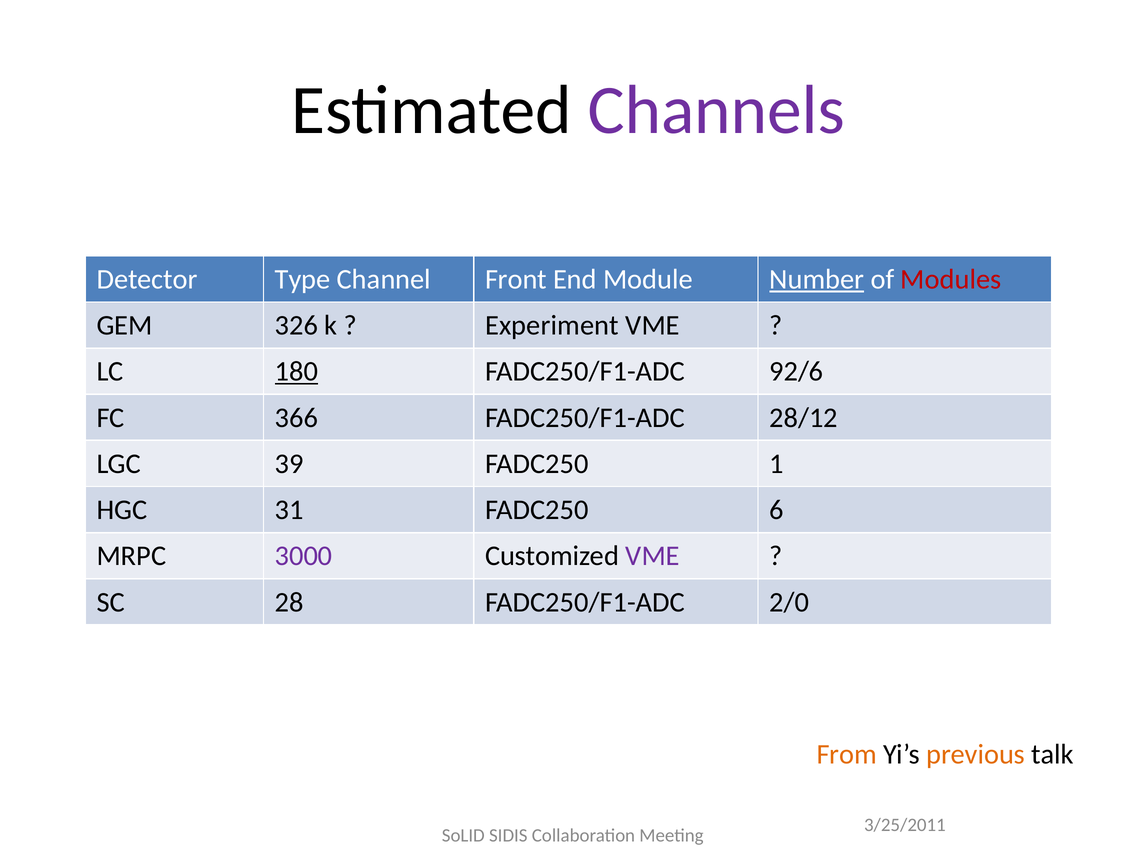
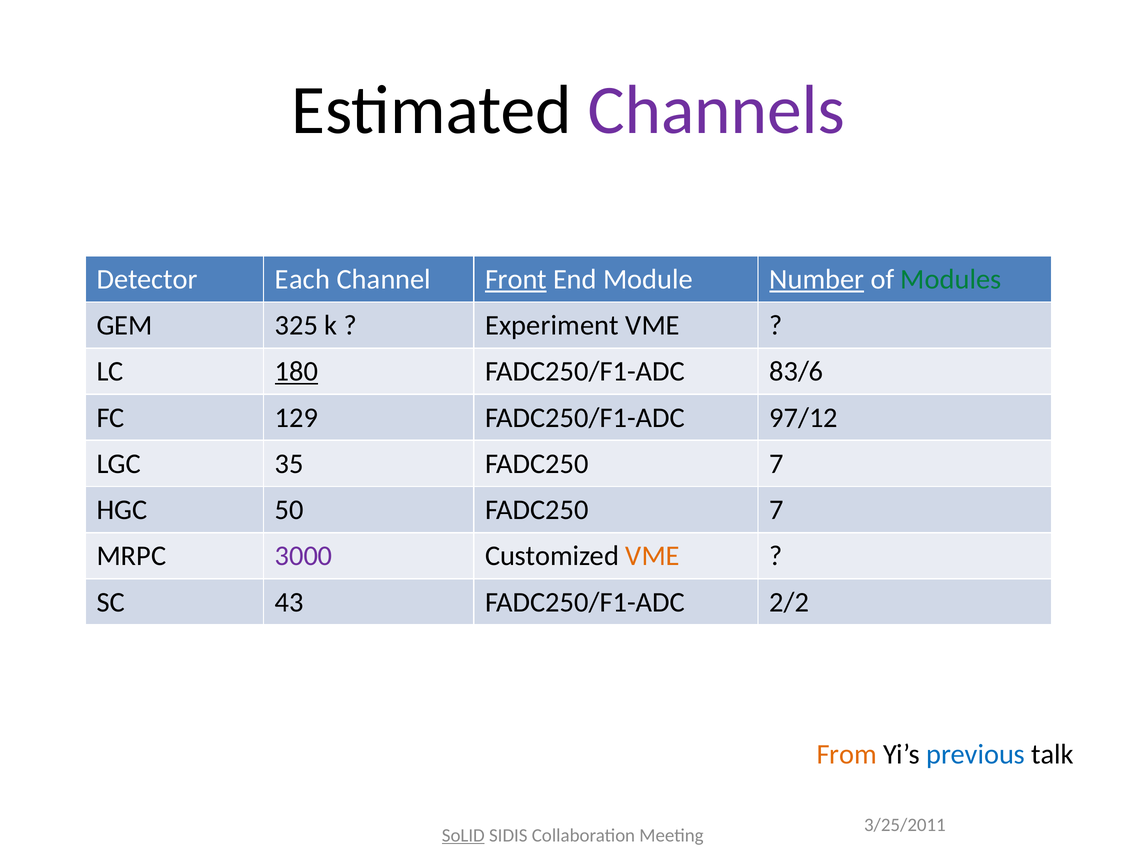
Type: Type -> Each (303, 279)
Front underline: none -> present (516, 279)
Modules colour: red -> green (951, 279)
326: 326 -> 325 (296, 325)
92/6: 92/6 -> 83/6 (796, 371)
366: 366 -> 129 (296, 418)
28/12: 28/12 -> 97/12 (804, 418)
39: 39 -> 35 (289, 464)
1: 1 -> 7 (777, 464)
31: 31 -> 50 (289, 510)
6: 6 -> 7 (777, 510)
VME colour: purple -> orange (653, 556)
28: 28 -> 43 (289, 602)
2/0: 2/0 -> 2/2 (789, 602)
previous colour: orange -> blue (976, 754)
SoLID underline: none -> present (463, 835)
